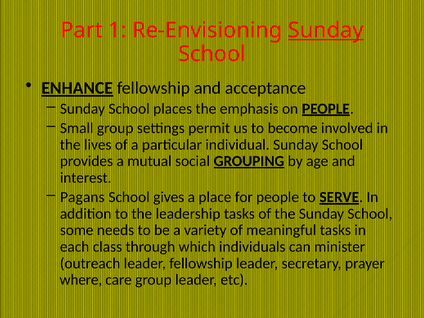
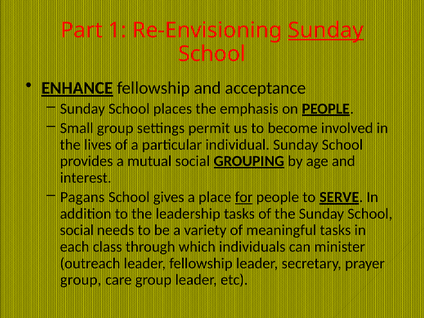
for underline: none -> present (244, 197)
some: some -> social (77, 230)
where: where -> group (81, 280)
